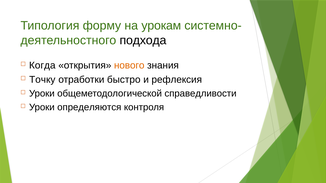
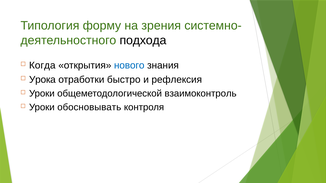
урокам: урокам -> зрения (161, 26)
нового colour: orange -> blue (129, 66)
Точку: Точку -> Урока (42, 80)
справедливости: справедливости -> взаимоконтроль (201, 94)
определяются: определяются -> обосновывать (89, 108)
